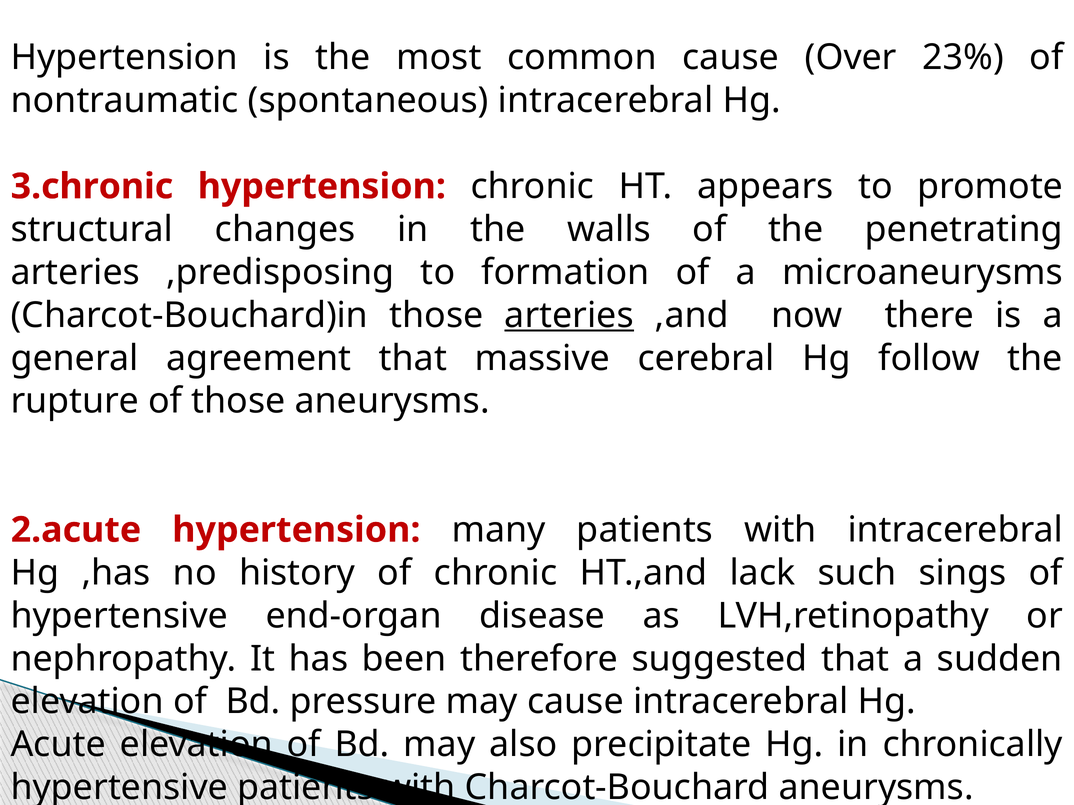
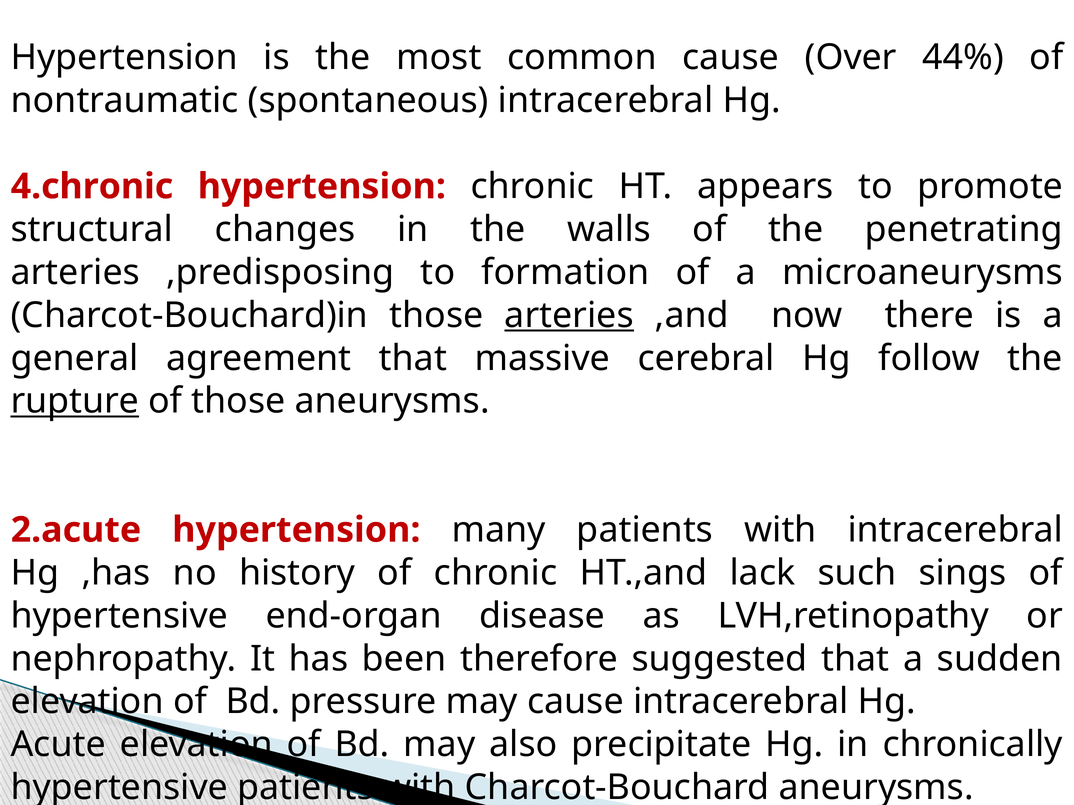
23%: 23% -> 44% (963, 58)
3.chronic: 3.chronic -> 4.chronic (92, 187)
rupture underline: none -> present (75, 401)
